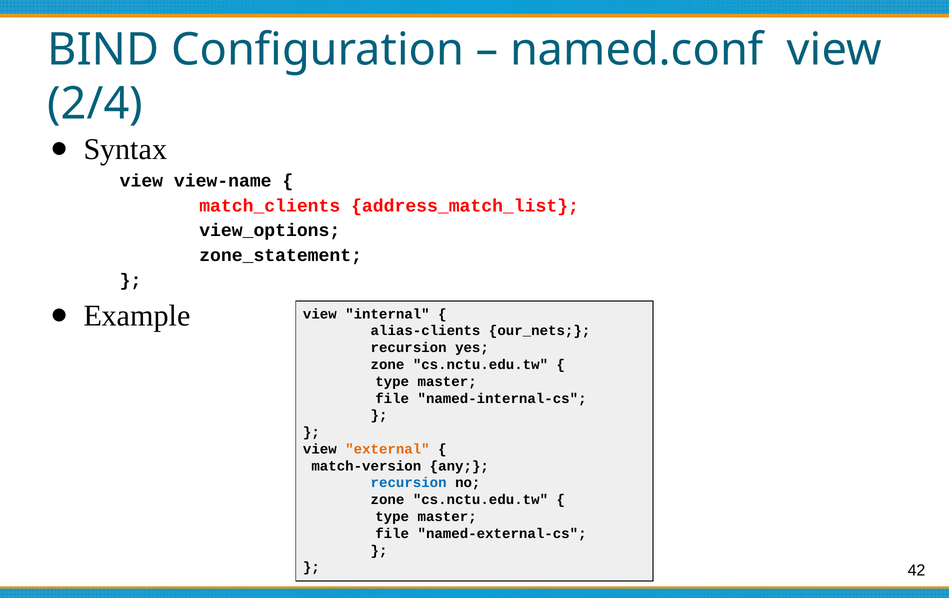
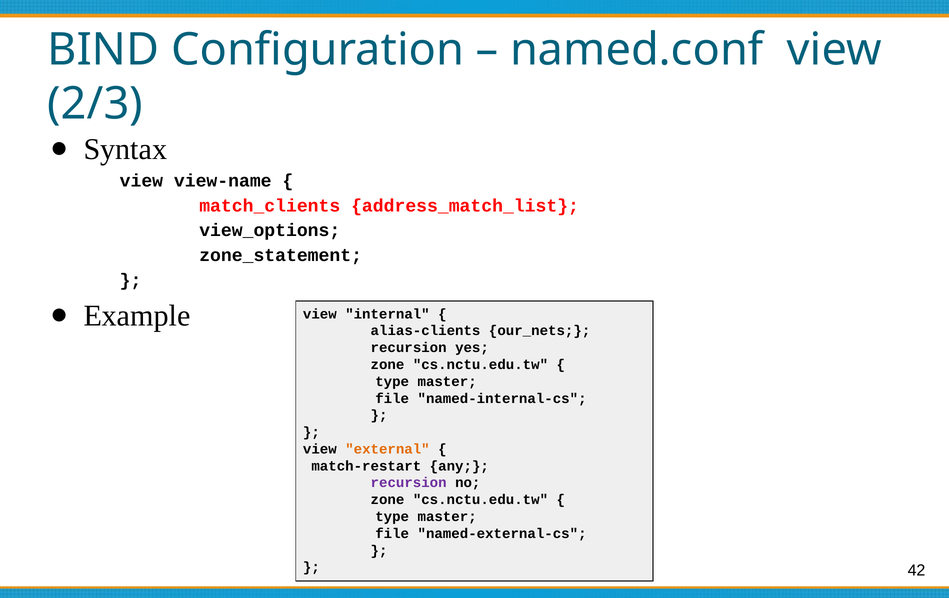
2/4: 2/4 -> 2/3 (95, 104)
match-version: match-version -> match-restart (366, 466)
recursion colour: blue -> purple (409, 483)
